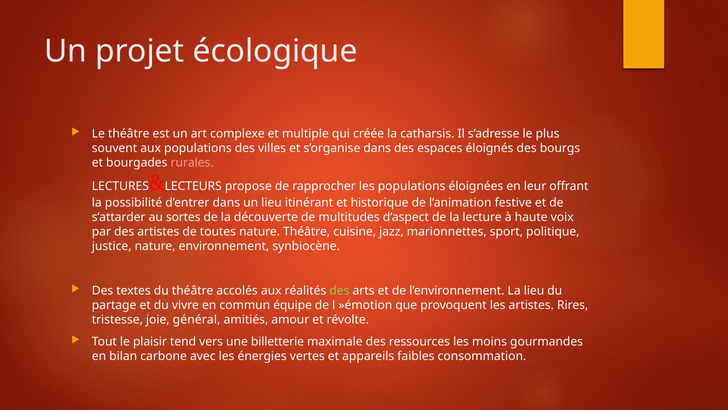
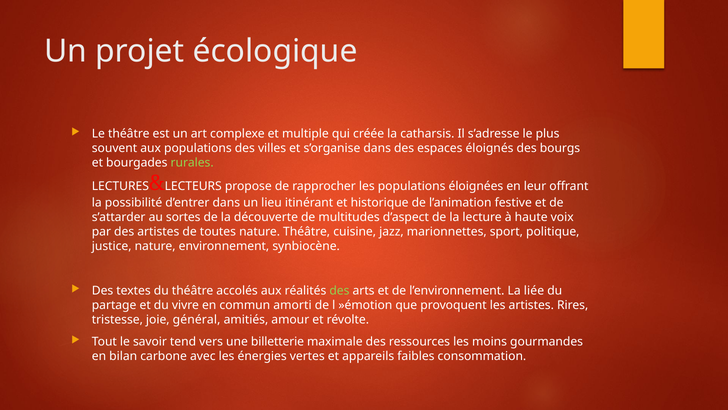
rurales colour: pink -> light green (192, 162)
La lieu: lieu -> liée (534, 290)
équipe: équipe -> amorti (292, 305)
plaisir: plaisir -> savoir (150, 341)
